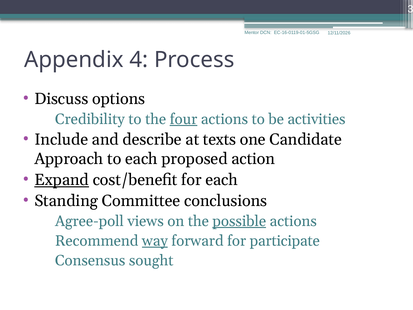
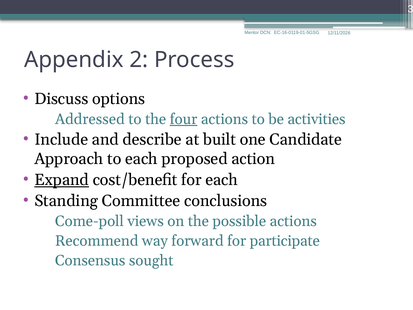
4: 4 -> 2 (139, 60)
Credibility: Credibility -> Addressed (90, 119)
texts: texts -> built (220, 139)
Agree-poll: Agree-poll -> Come-poll (89, 221)
possible underline: present -> none (239, 221)
way underline: present -> none (155, 241)
